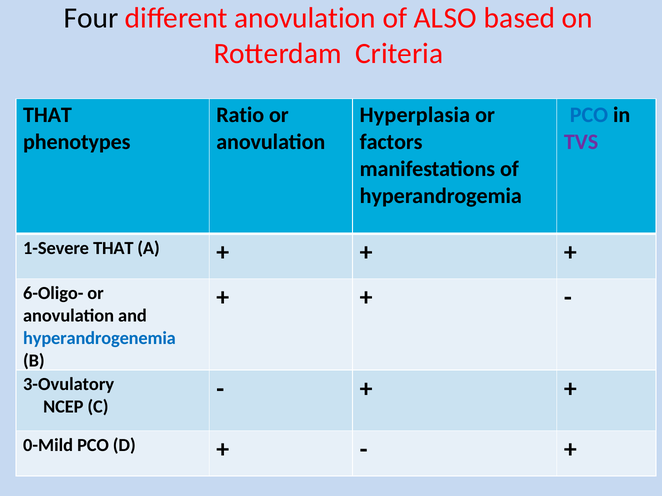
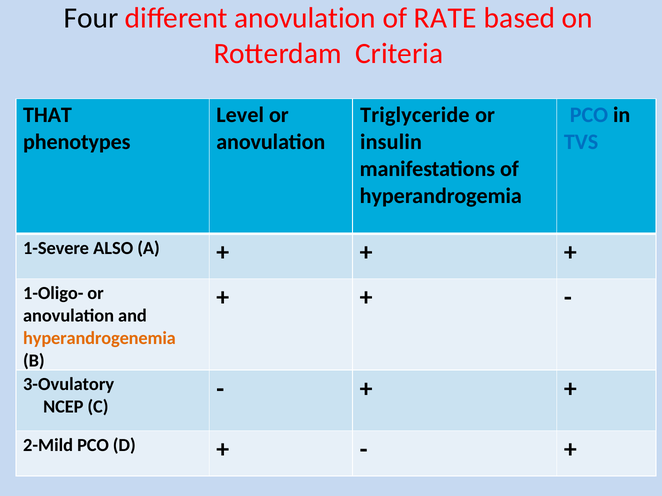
ALSO: ALSO -> RATE (445, 18)
Ratio: Ratio -> Level (240, 115)
Hyperplasia: Hyperplasia -> Triglyceride (415, 115)
factors: factors -> insulin (391, 142)
TVS colour: purple -> blue (581, 142)
1-Severe THAT: THAT -> ALSO (113, 248)
6-Oligo-: 6-Oligo- -> 1-Oligo- (53, 293)
hyperandrogenemia colour: blue -> orange (99, 339)
0-Mild: 0-Mild -> 2-Mild (48, 446)
